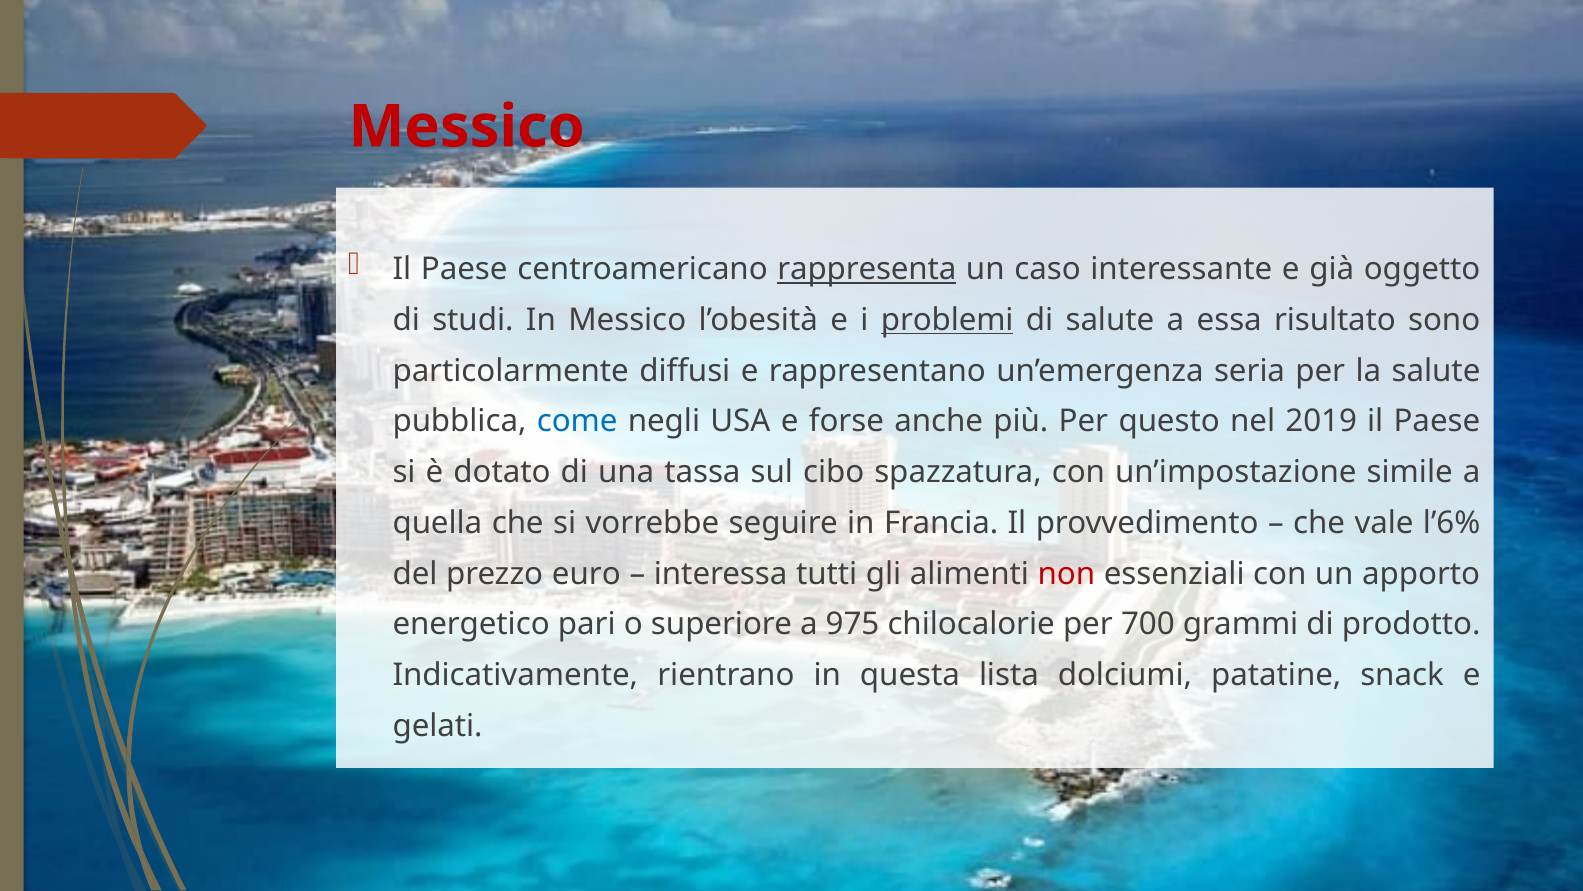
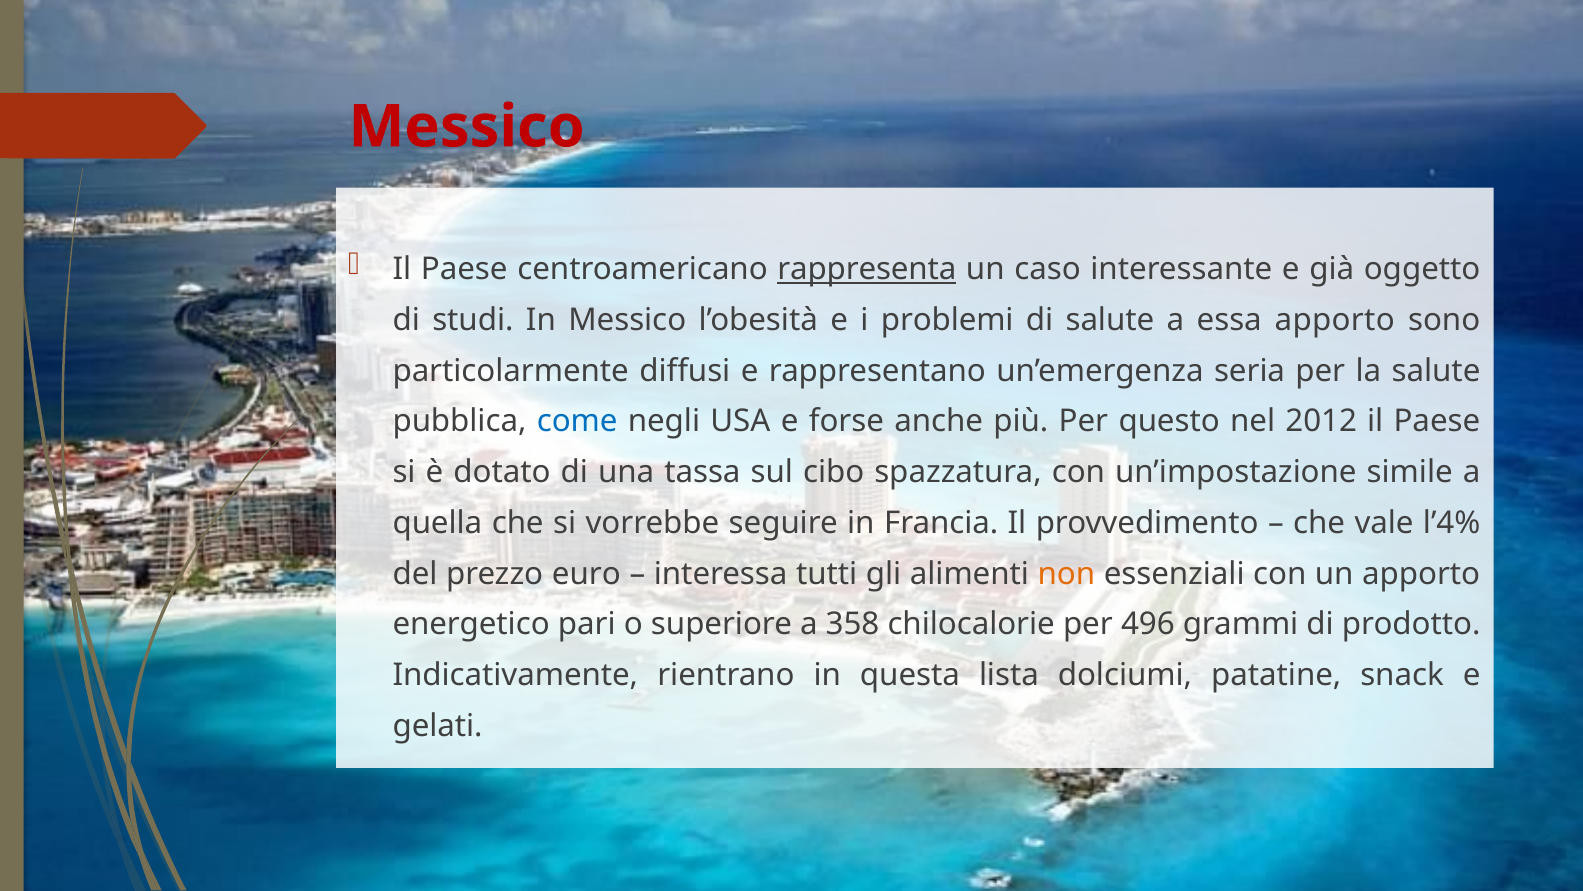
problemi underline: present -> none (947, 320)
essa risultato: risultato -> apporto (1335, 320)
2019: 2019 -> 2012 (1321, 421)
l’6%: l’6% -> l’4% (1452, 523)
non colour: red -> orange (1066, 573)
975: 975 -> 358 (853, 624)
700: 700 -> 496 (1148, 624)
